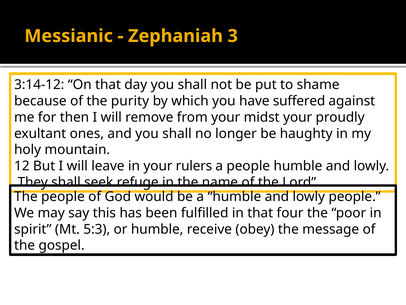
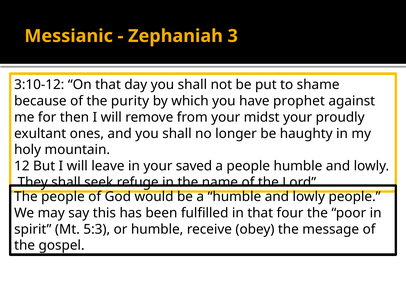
3:14-12: 3:14-12 -> 3:10-12 (39, 85)
suffered: suffered -> prophet (299, 101)
rulers: rulers -> saved (194, 166)
